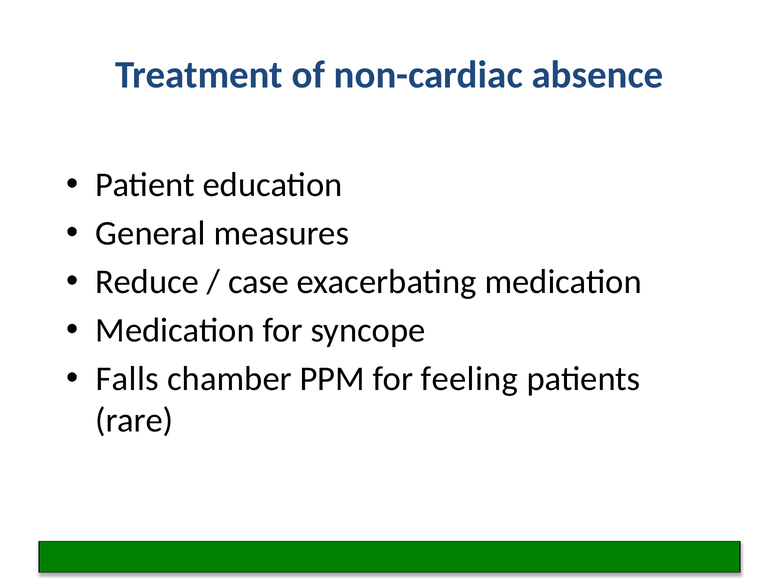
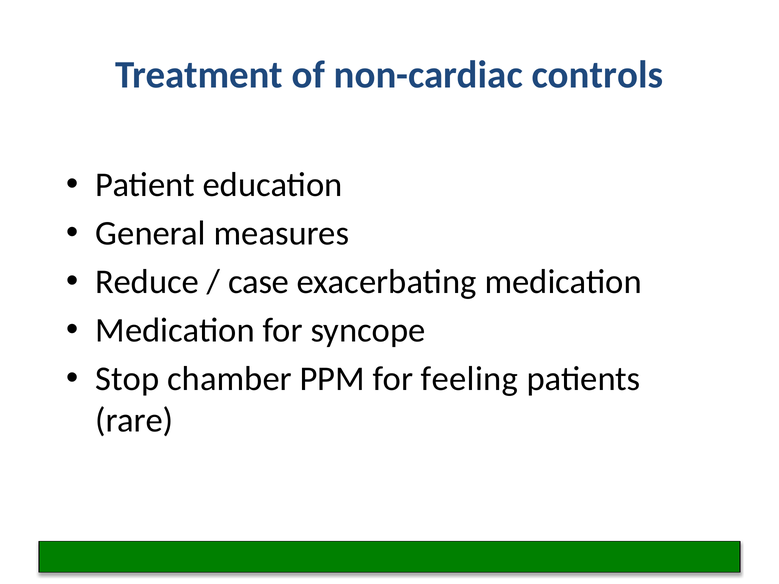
absence: absence -> controls (597, 75)
Falls: Falls -> Stop (127, 379)
